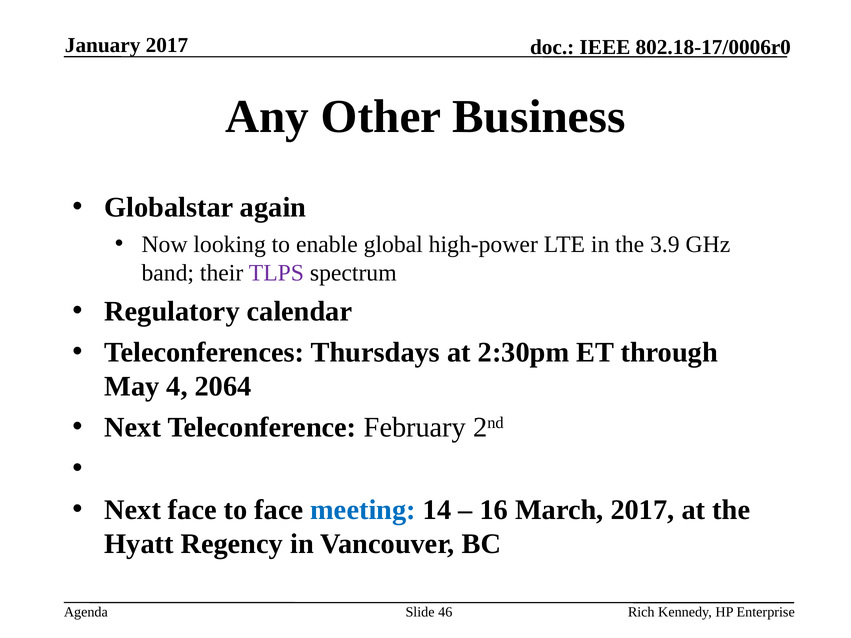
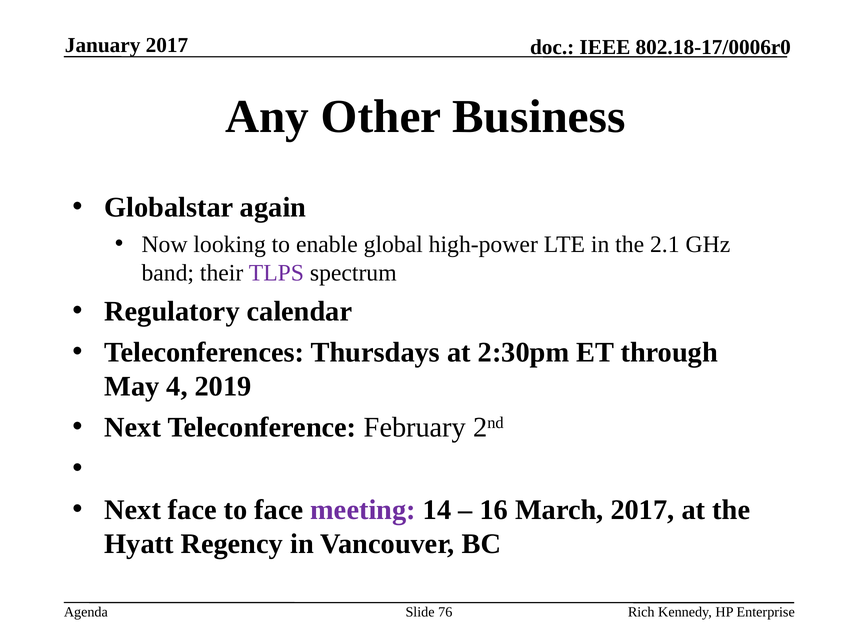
3.9: 3.9 -> 2.1 (665, 244)
2064: 2064 -> 2019 (223, 387)
meeting colour: blue -> purple (363, 510)
46: 46 -> 76 (445, 612)
